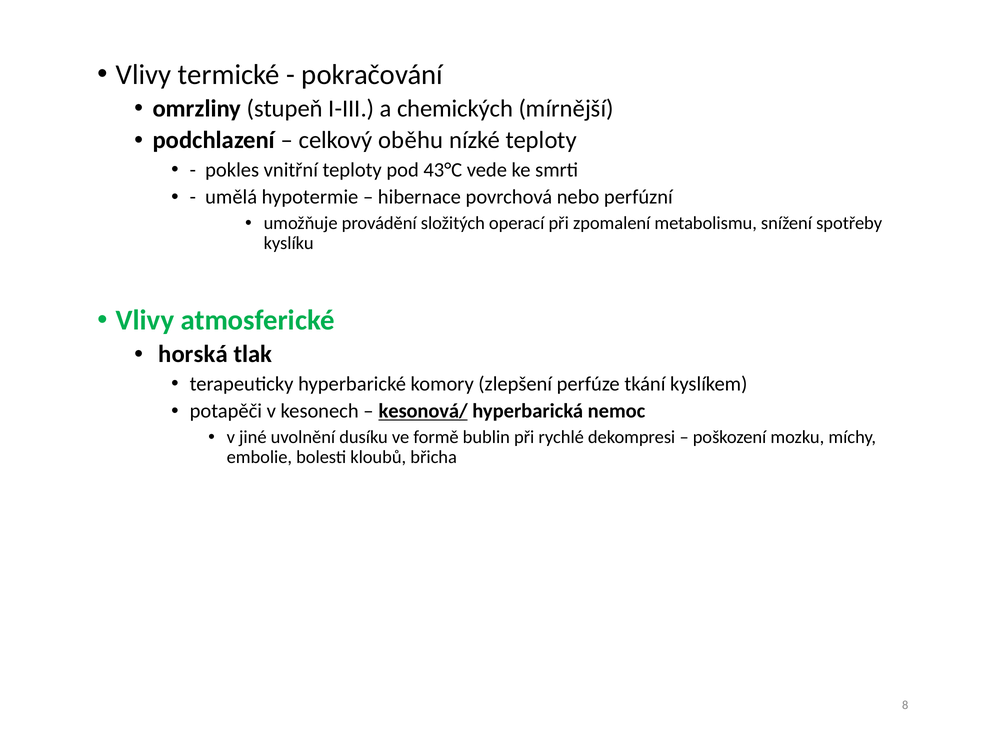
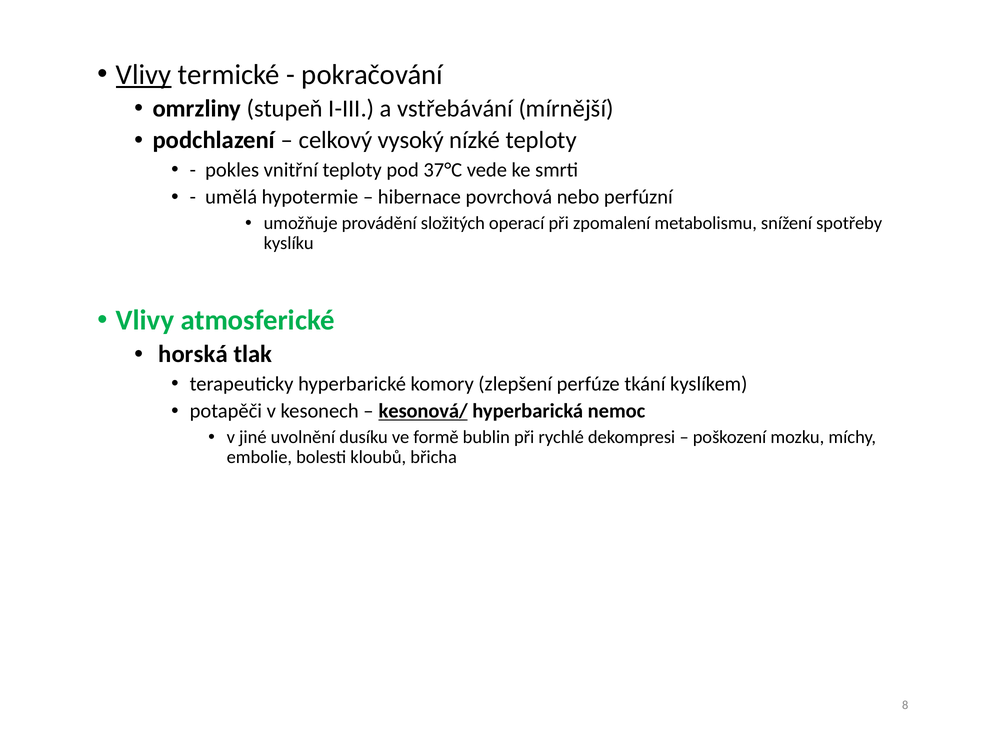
Vlivy underline: none -> present (144, 75)
chemických: chemických -> vstřebávání (455, 109)
oběhu: oběhu -> vysoký (411, 140)
43°C: 43°C -> 37°C (443, 170)
